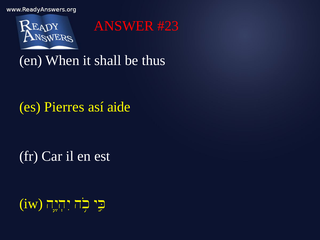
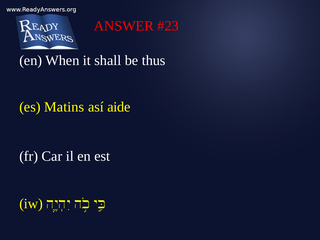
Pierres: Pierres -> Matins (64, 107)
